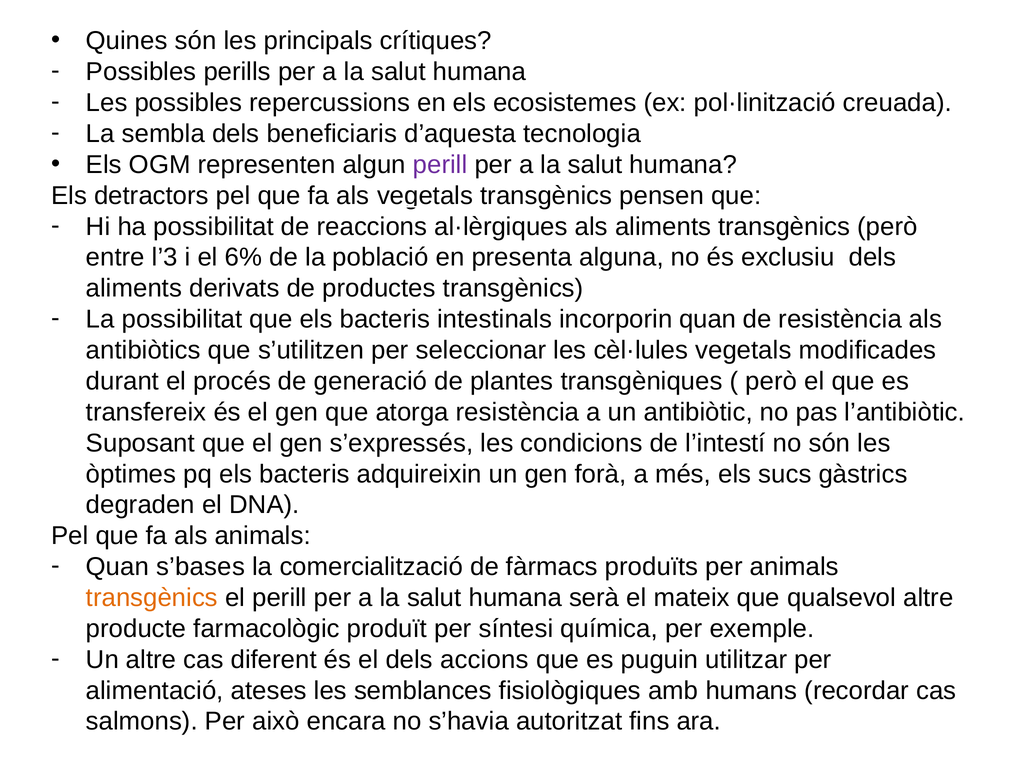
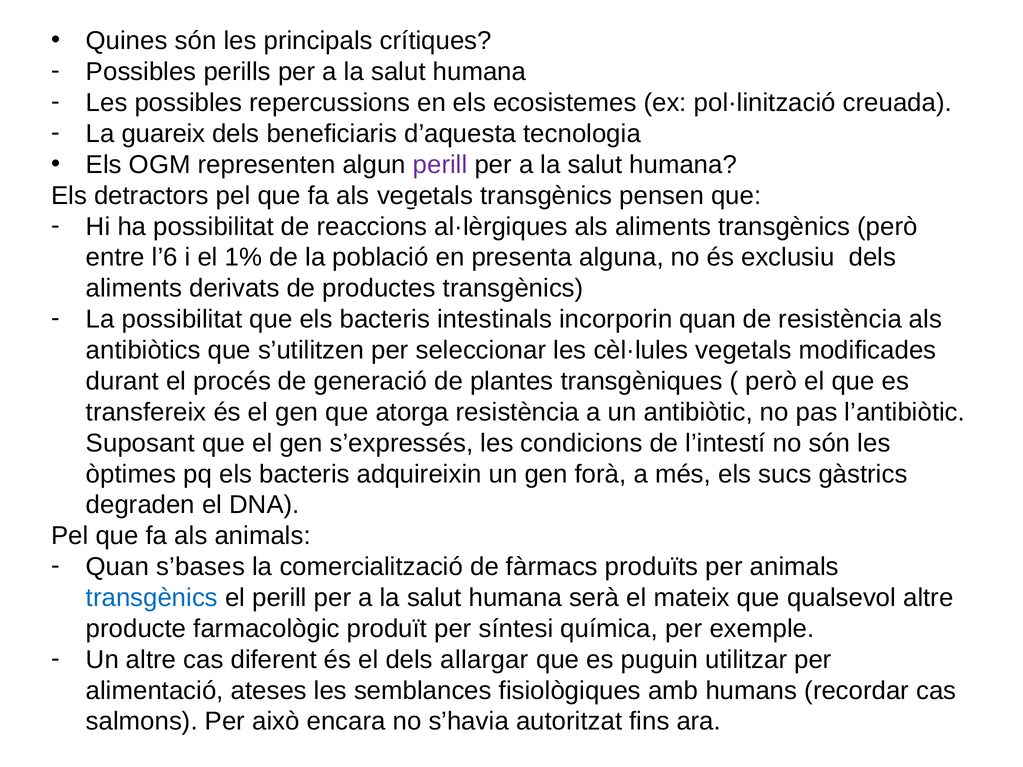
sembla: sembla -> guareix (163, 134)
l’3: l’3 -> l’6 (165, 257)
6%: 6% -> 1% (244, 257)
transgènics colour: orange -> blue (152, 598)
accions: accions -> allargar (484, 660)
